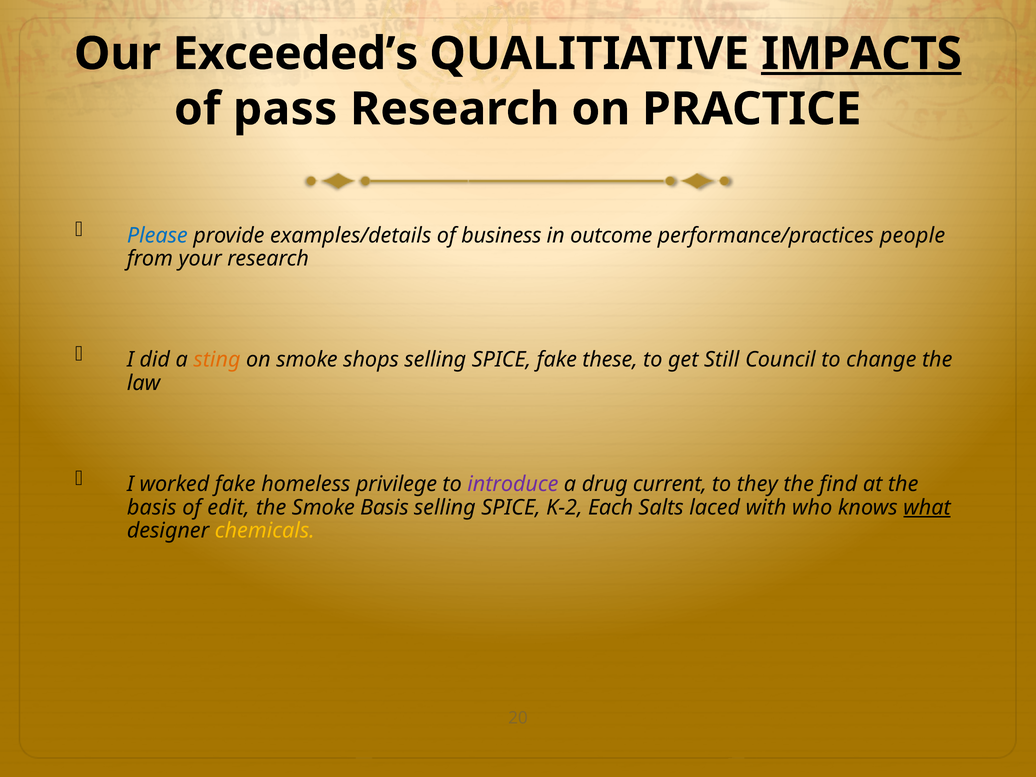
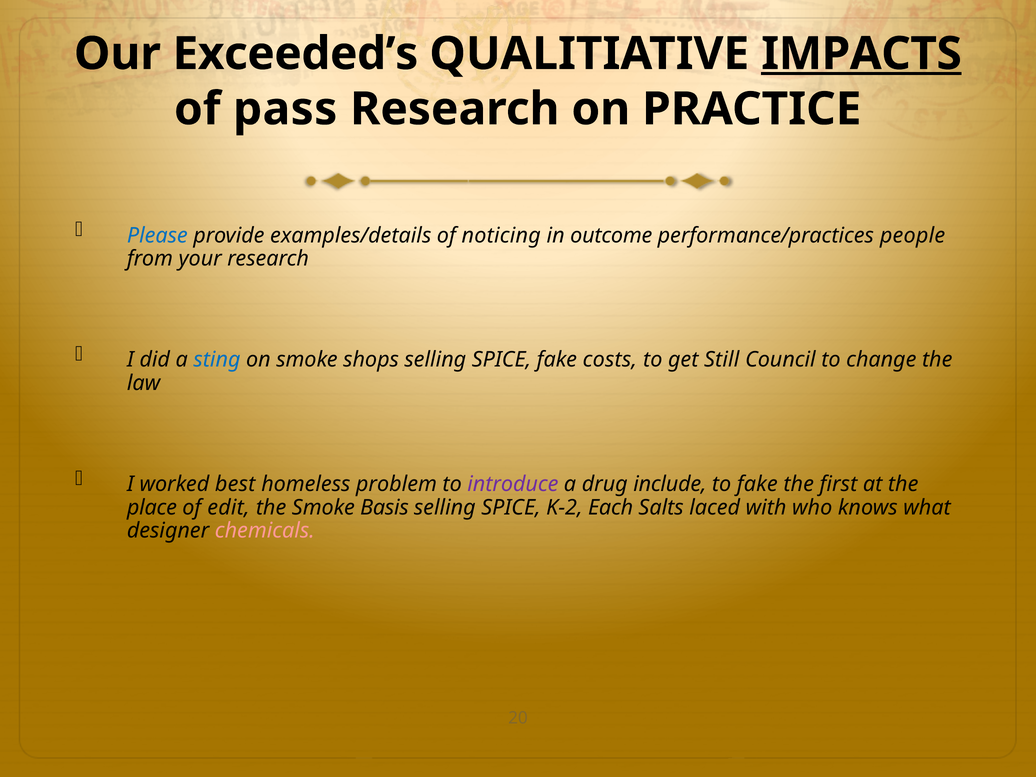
business: business -> noticing (501, 235)
sting colour: orange -> blue (217, 360)
these: these -> costs (610, 360)
worked fake: fake -> best (235, 484)
privilege: privilege -> problem (396, 484)
current: current -> include (670, 484)
to they: they -> fake (757, 484)
find: find -> first (838, 484)
basis: basis -> place (152, 508)
what underline: present -> none (927, 508)
chemicals colour: yellow -> pink (265, 531)
